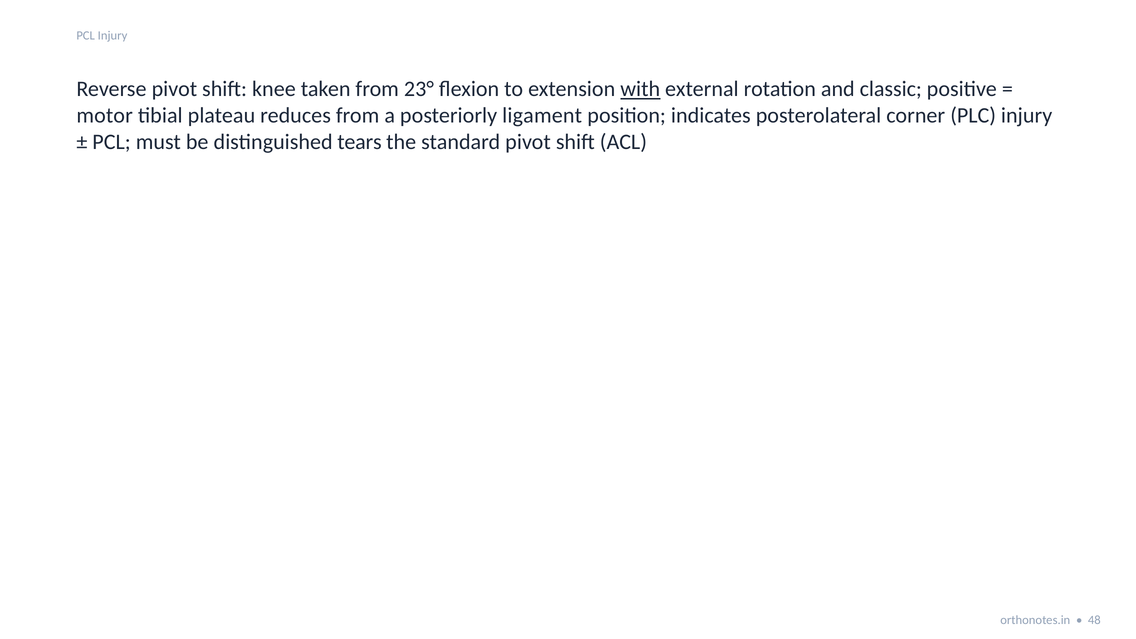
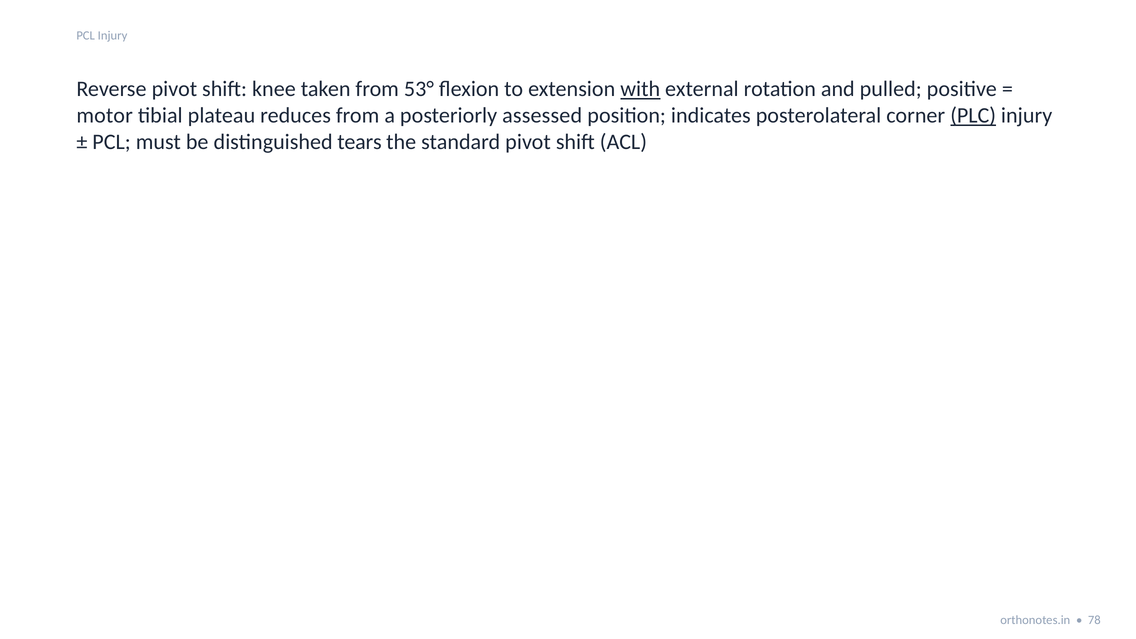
23°: 23° -> 53° (419, 89)
classic: classic -> pulled (891, 89)
ligament: ligament -> assessed (542, 116)
PLC underline: none -> present (973, 116)
48: 48 -> 78 (1094, 620)
